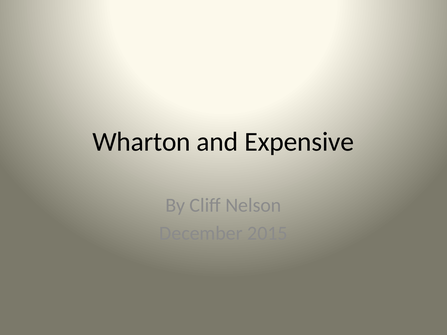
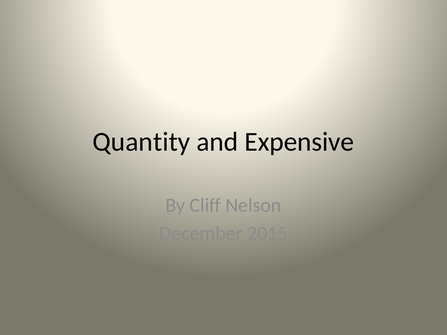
Wharton: Wharton -> Quantity (141, 142)
